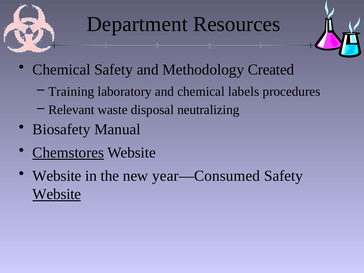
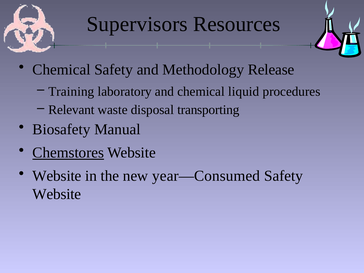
Department: Department -> Supervisors (137, 24)
Created: Created -> Release (271, 70)
labels: labels -> liquid (244, 92)
neutralizing: neutralizing -> transporting (208, 110)
Website underline: present -> none (57, 194)
